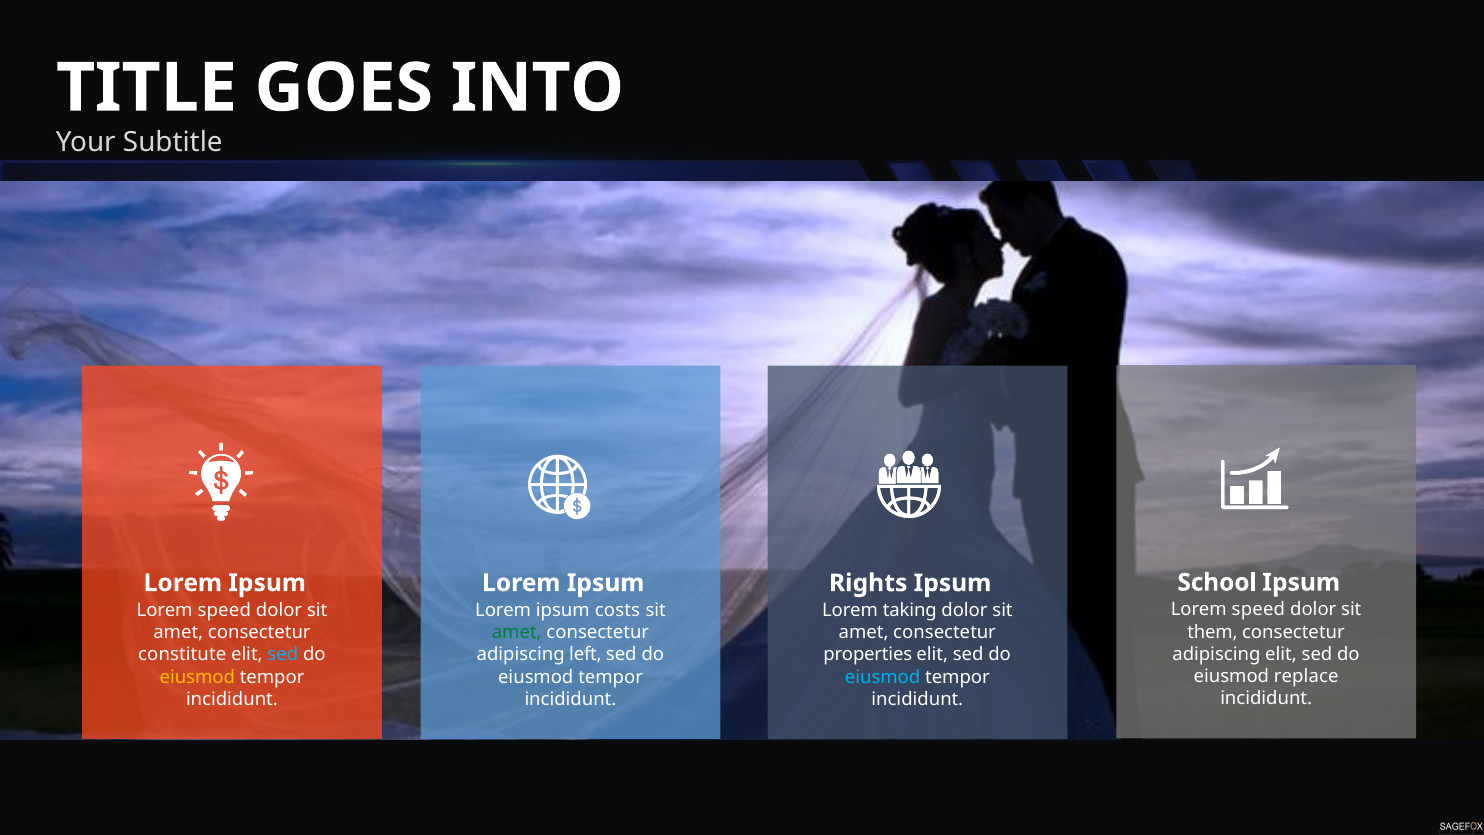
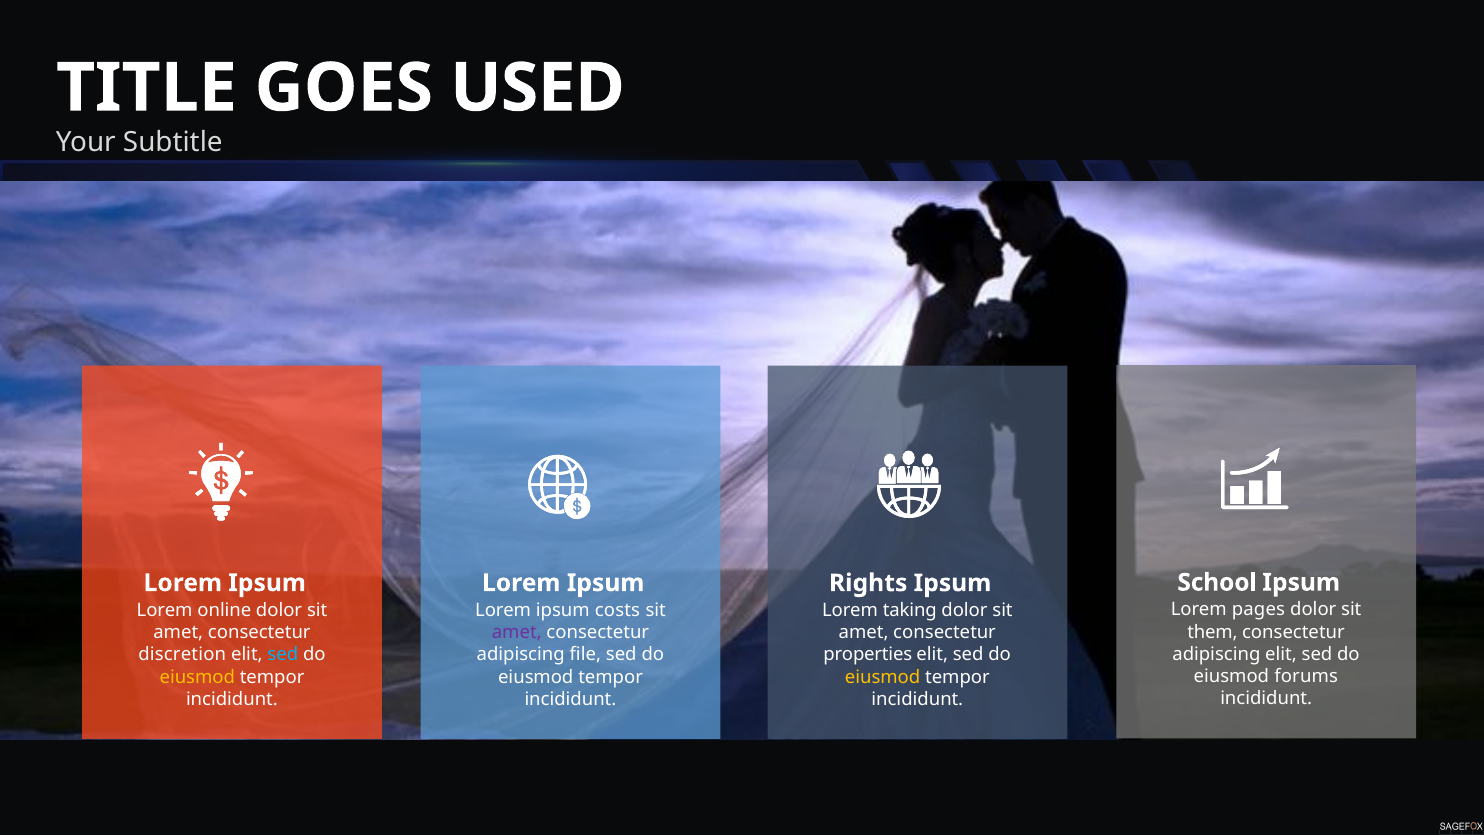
INTO: INTO -> USED (537, 88)
speed: speed -> pages (1258, 609)
speed: speed -> online (224, 610)
amet colour: green -> purple (517, 632)
constitute: constitute -> discretion (182, 654)
left: left -> file (585, 654)
replace: replace -> forums (1306, 676)
eiusmod colour: light blue -> yellow (883, 677)
